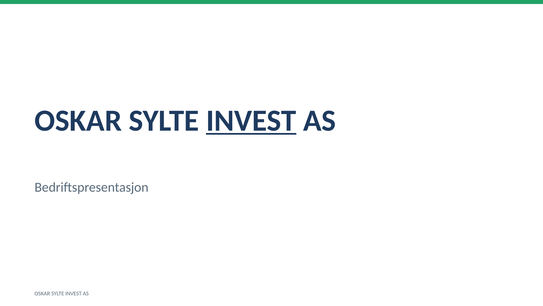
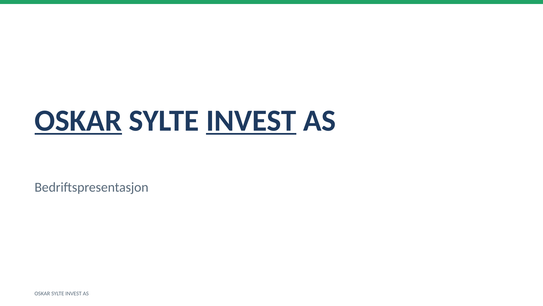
OSKAR underline: none -> present (78, 120)
